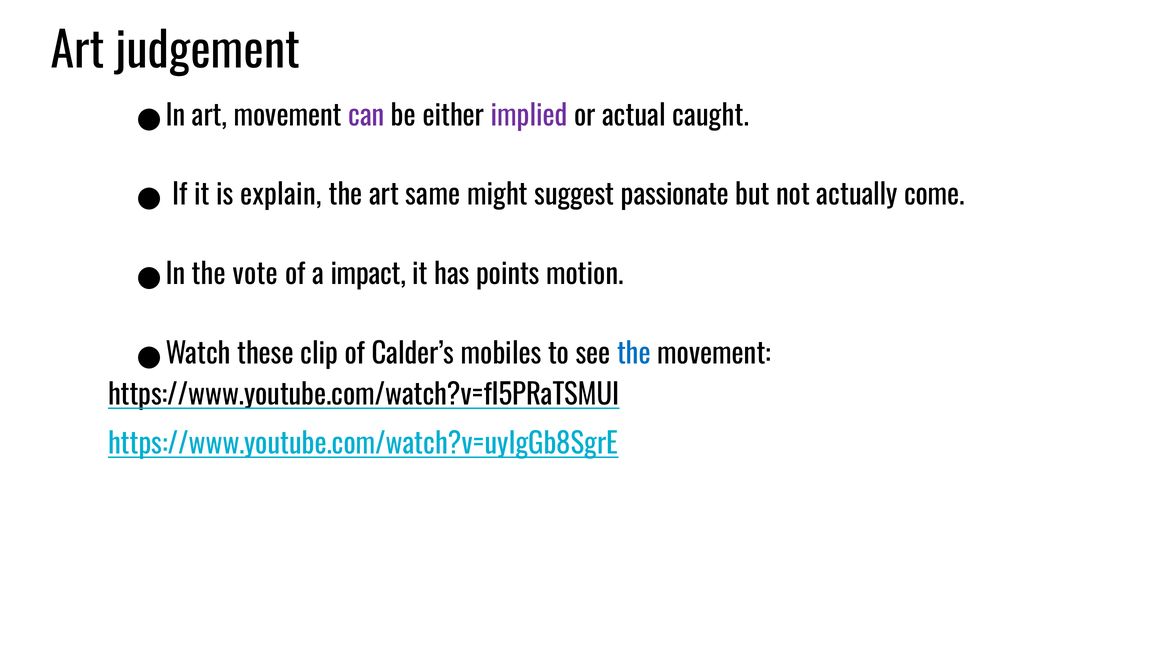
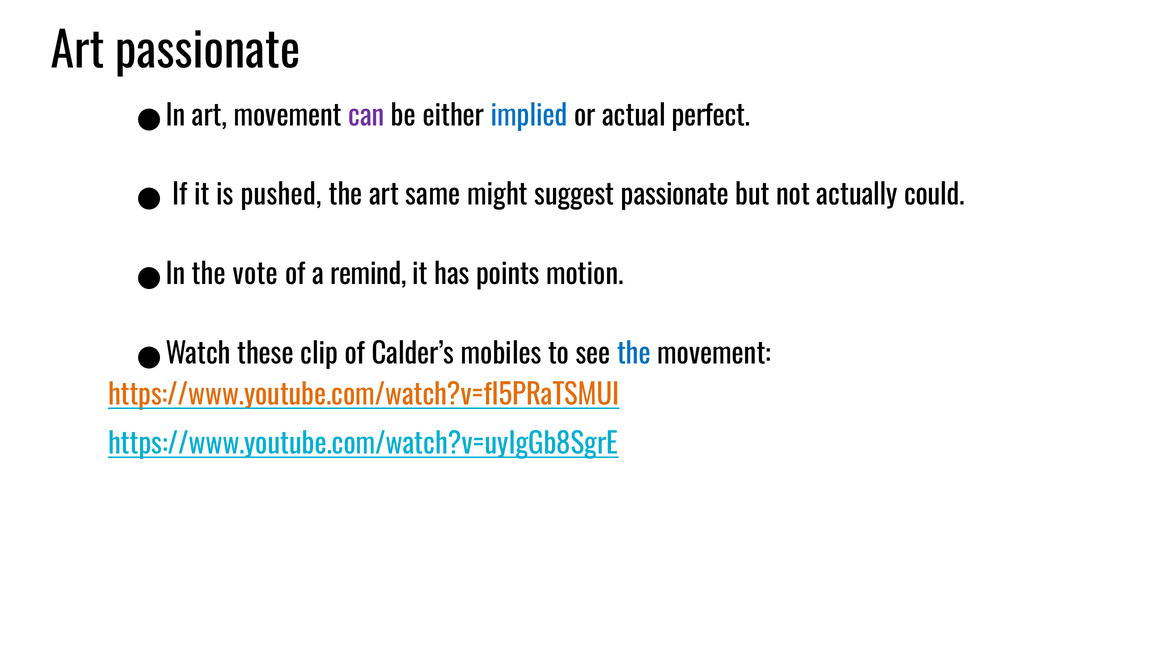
Art judgement: judgement -> passionate (208, 52)
implied colour: purple -> blue (529, 116)
caught: caught -> perfect (711, 116)
explain: explain -> pushed (281, 195)
come: come -> could (934, 195)
impact: impact -> remind (368, 275)
https://www.youtube.com/watch?v=fI5PRaTSMUI colour: black -> orange (364, 395)
